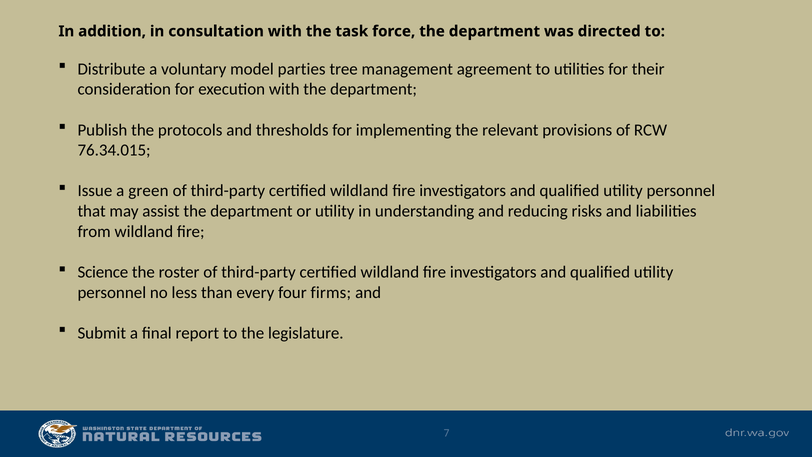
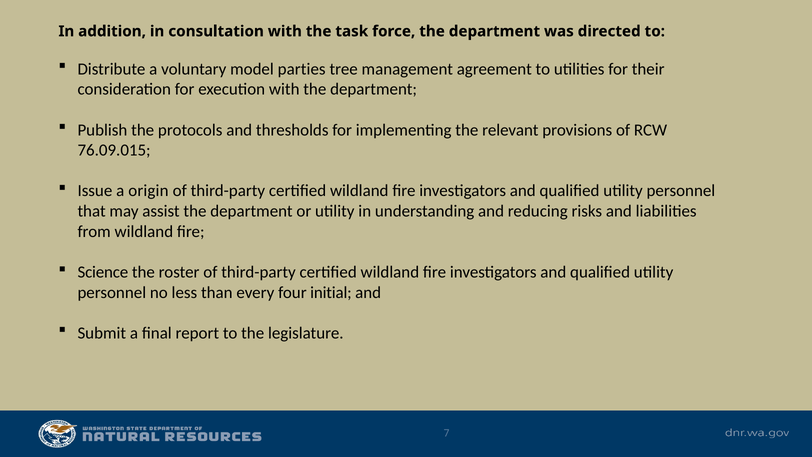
76.34.015: 76.34.015 -> 76.09.015 (114, 150)
green: green -> origin (148, 191)
firms: firms -> initial (331, 292)
